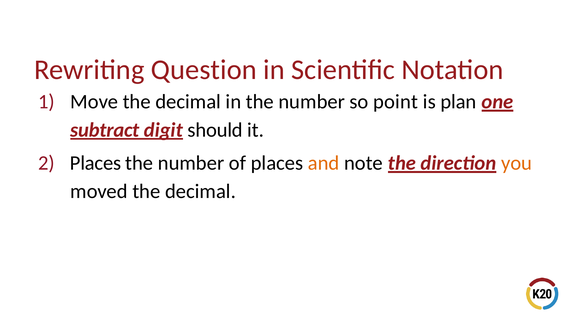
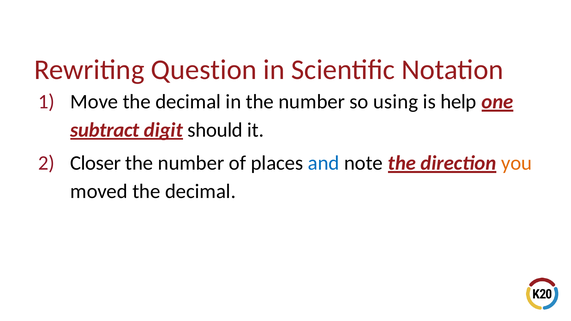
point: point -> using (396, 102)
plan: plan -> help (458, 102)
Places: Places -> Closer (96, 163)
and colour: orange -> blue (324, 163)
